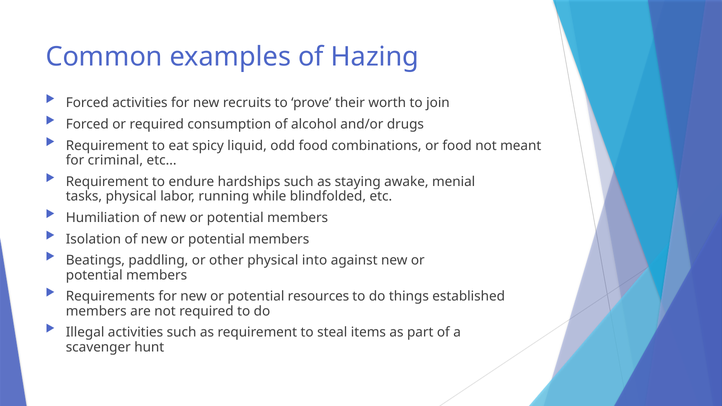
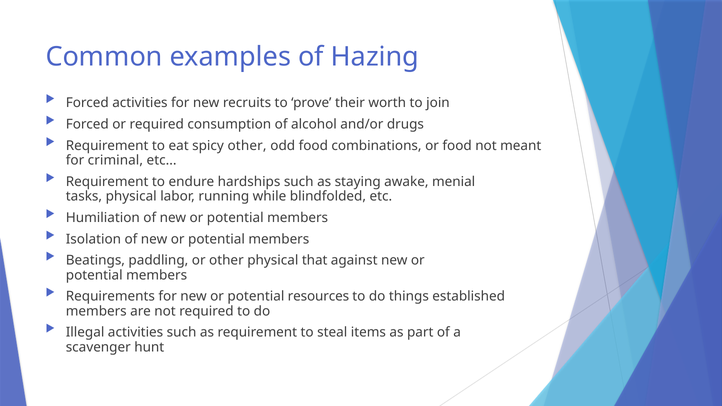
spicy liquid: liquid -> other (247, 146)
into: into -> that (315, 261)
